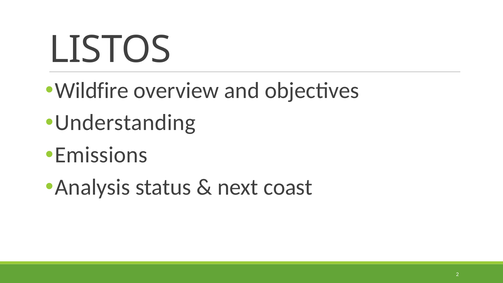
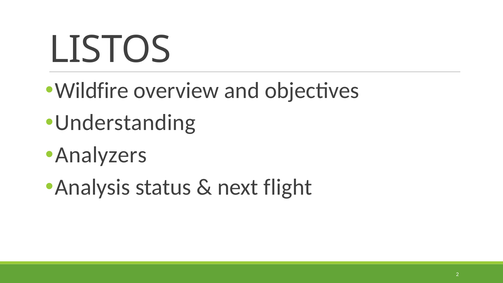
Emissions: Emissions -> Analyzers (101, 155)
coast: coast -> flight (288, 187)
